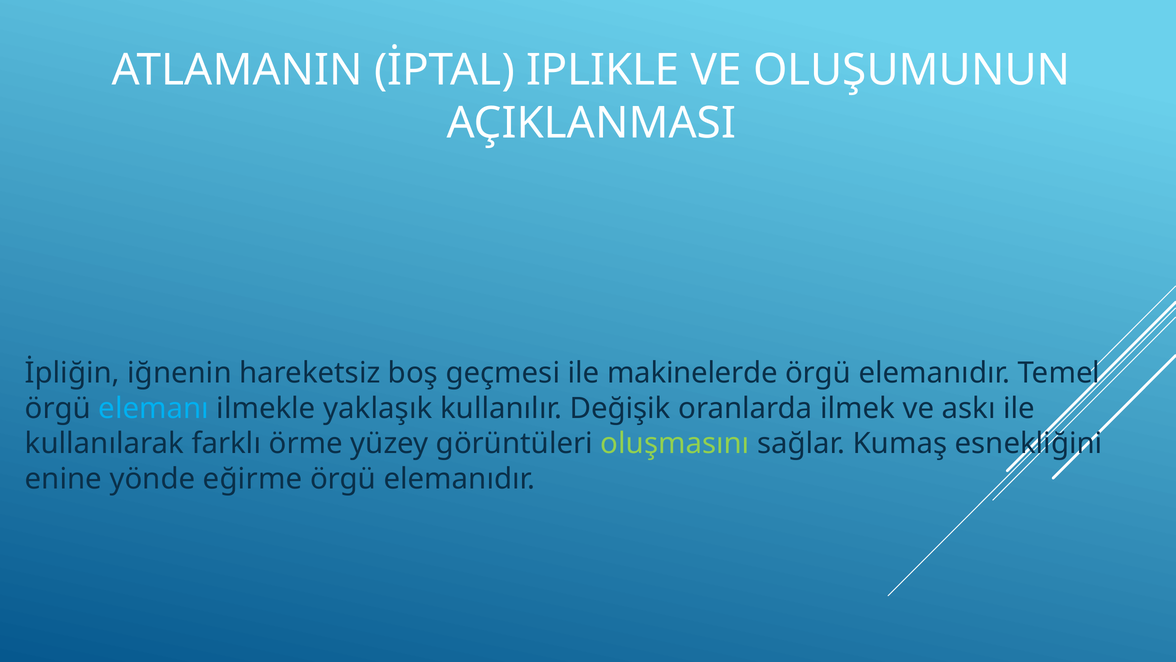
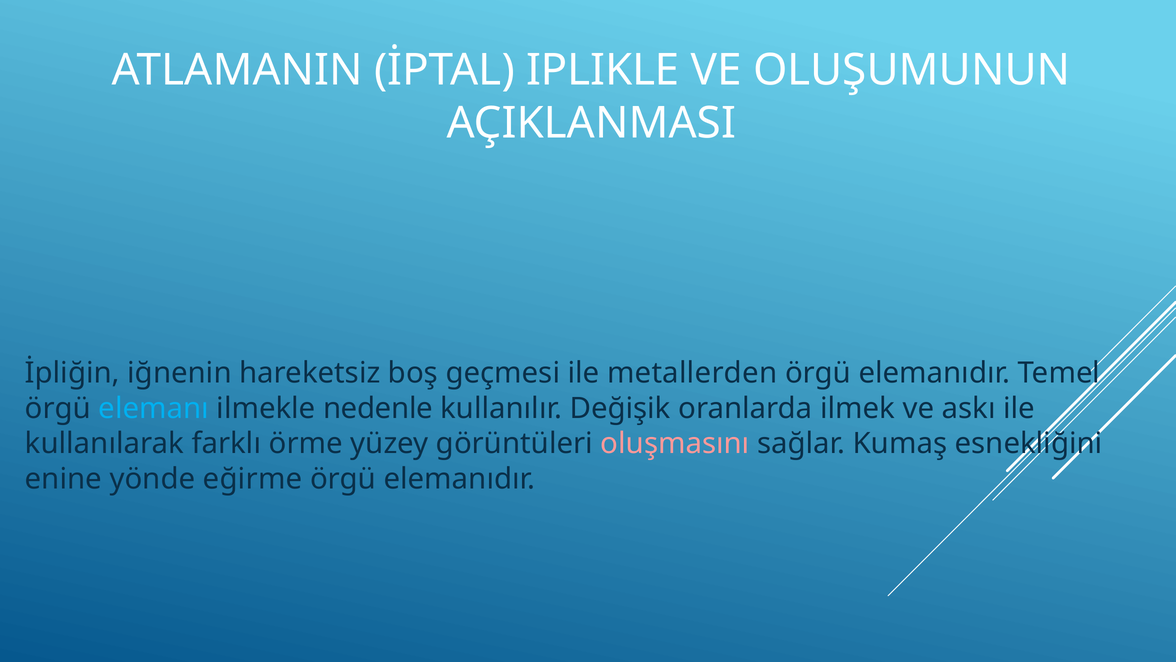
makinelerde: makinelerde -> metallerden (692, 373)
yaklaşık: yaklaşık -> nedenle (378, 408)
oluşmasını colour: light green -> pink (675, 443)
